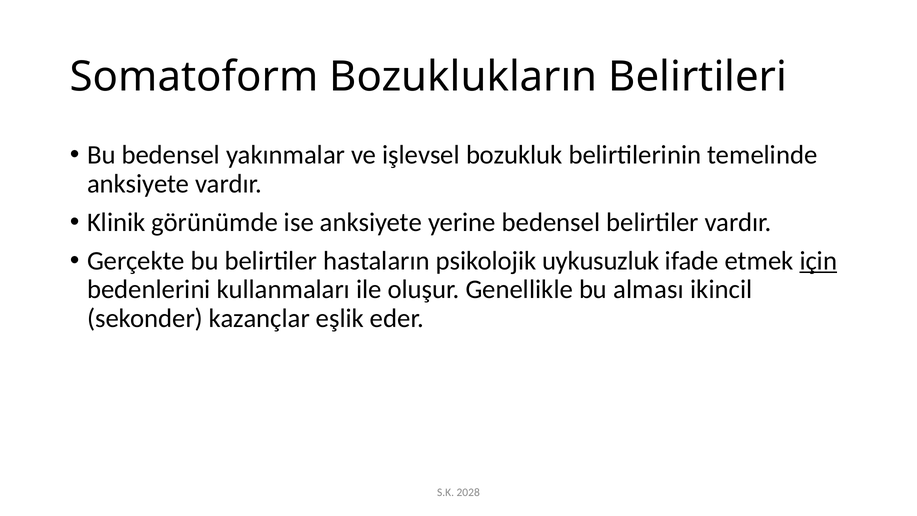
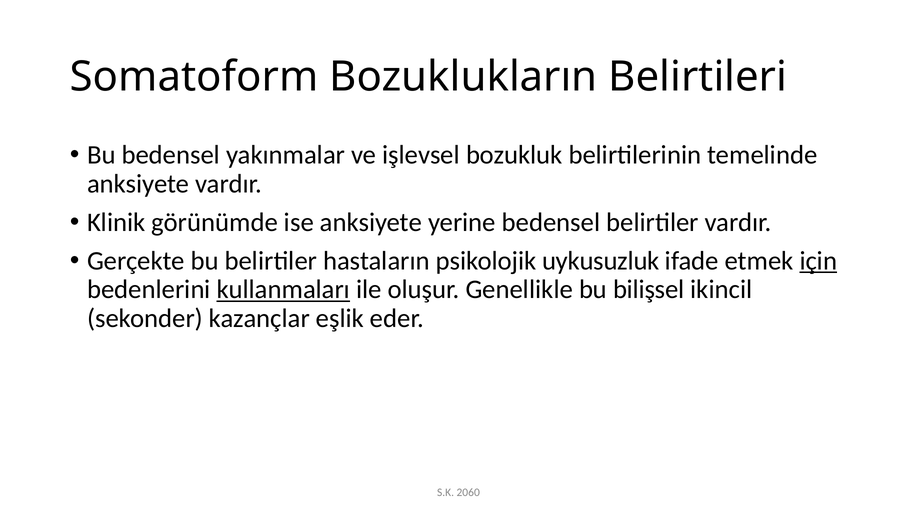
kullanmaları underline: none -> present (283, 289)
alması: alması -> bilişsel (649, 289)
2028: 2028 -> 2060 (468, 492)
